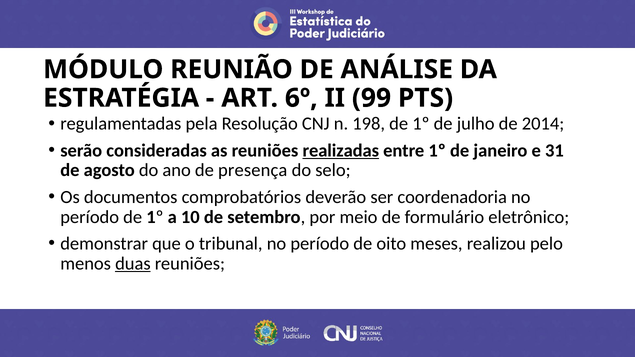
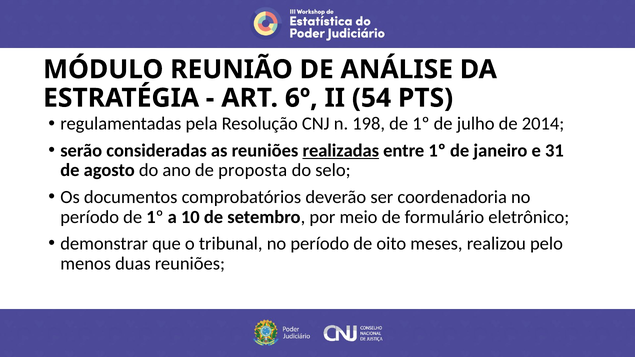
99: 99 -> 54 (372, 98)
presença: presença -> proposta (253, 170)
duas underline: present -> none (133, 264)
